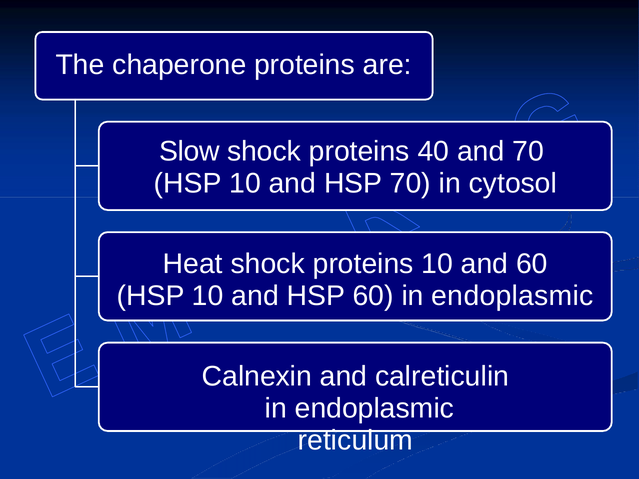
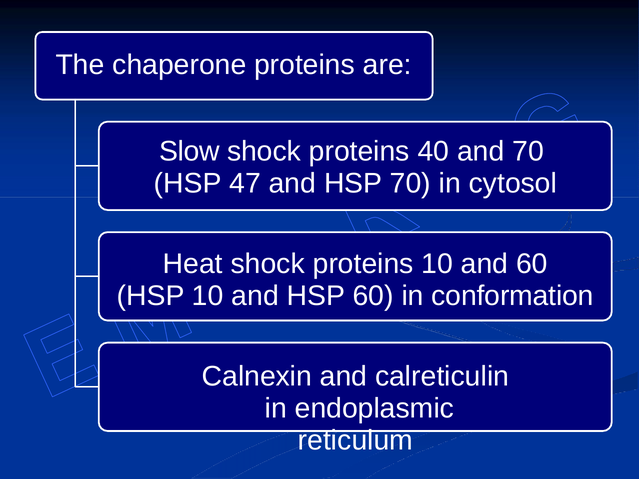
10: 10 -> 47 (245, 183)
60 in endoplasmic: endoplasmic -> conformation (513, 296)
